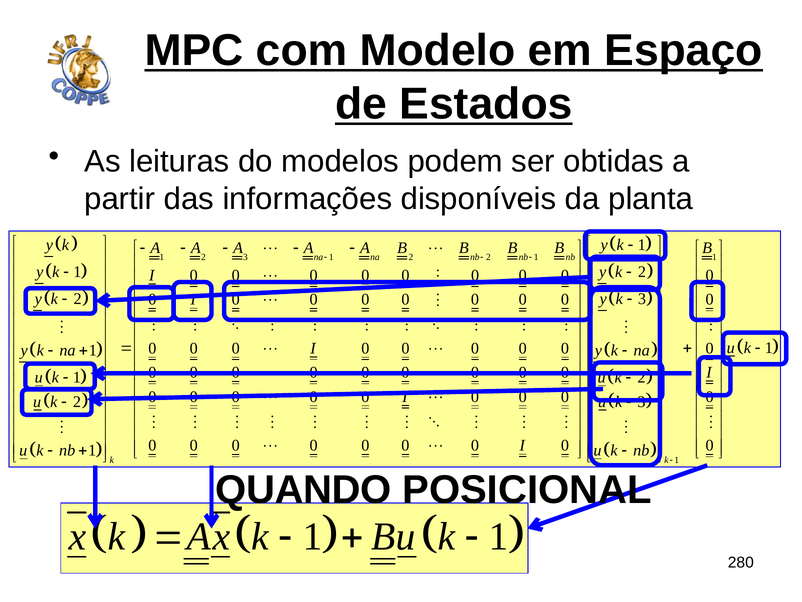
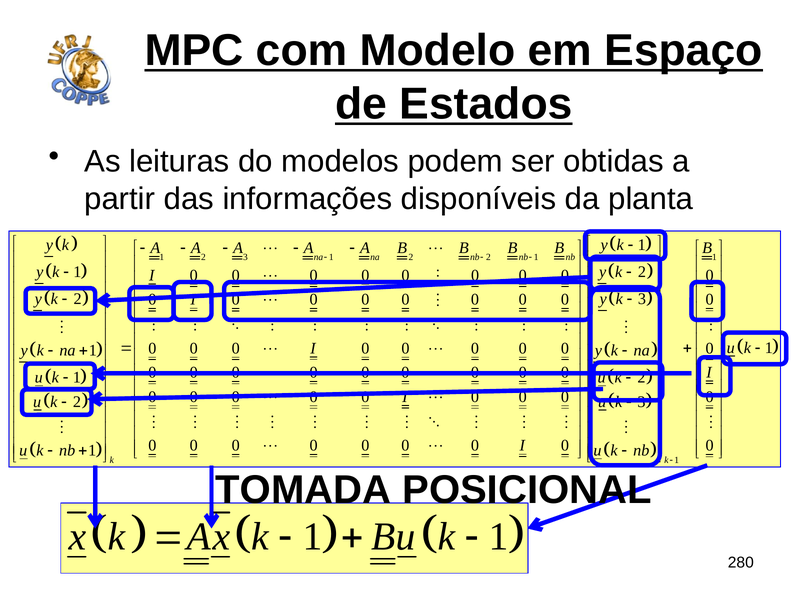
QUANDO: QUANDO -> TOMADA (303, 490)
